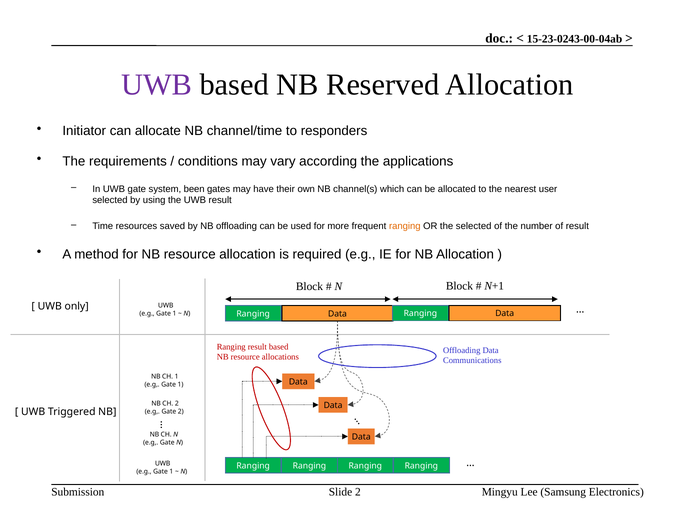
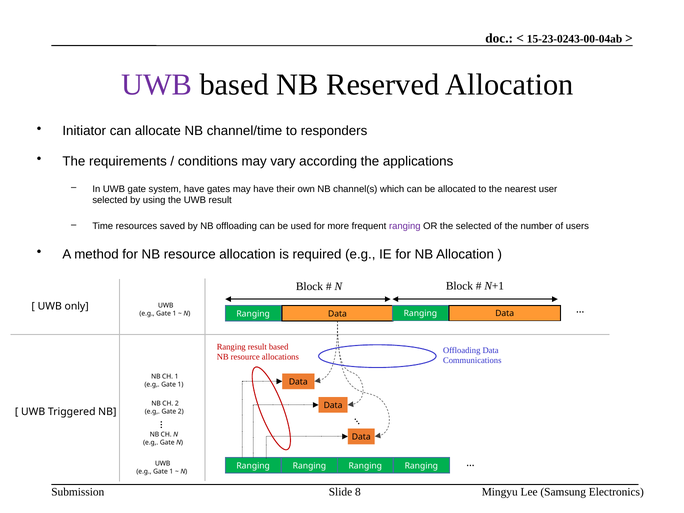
system been: been -> have (194, 189)
ranging colour: orange -> purple (405, 226)
of result: result -> users (577, 226)
Slide 2: 2 -> 8 (358, 492)
